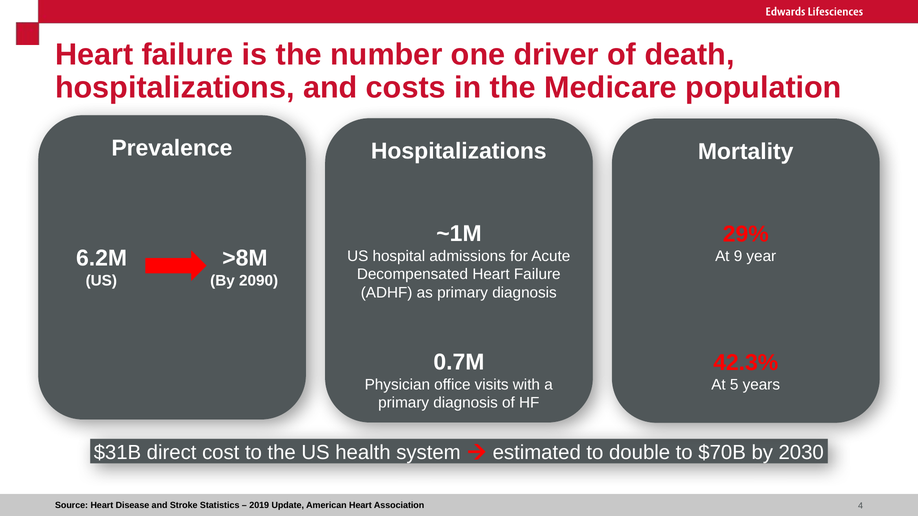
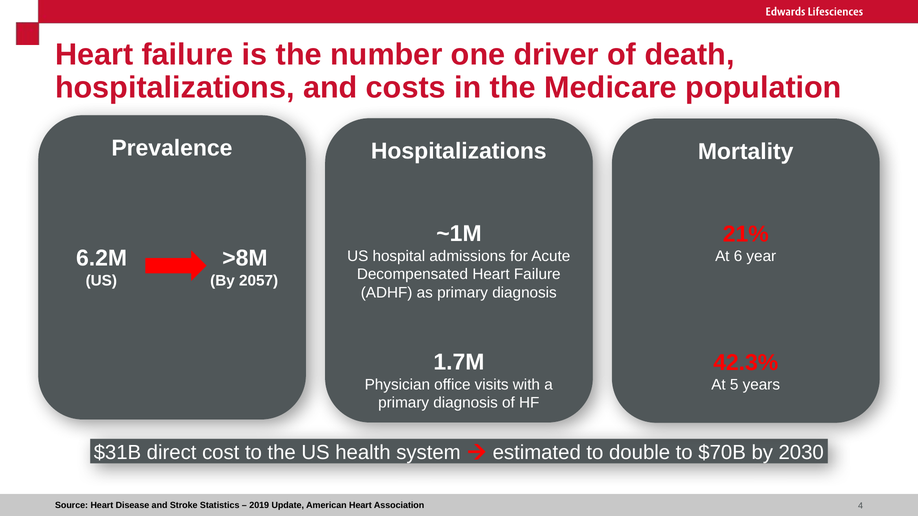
29%: 29% -> 21% (746, 234)
9: 9 -> 6 (738, 257)
2090: 2090 -> 2057 (259, 281)
0.7M: 0.7M -> 1.7M (459, 362)
